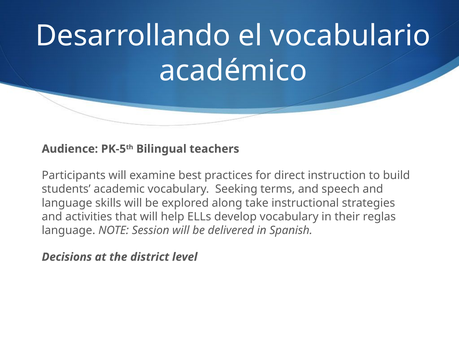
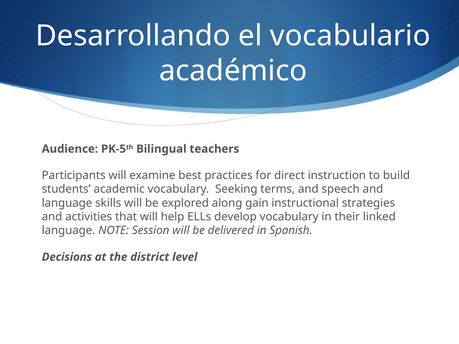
take: take -> gain (257, 203)
reglas: reglas -> linked (379, 217)
